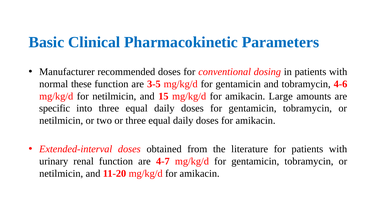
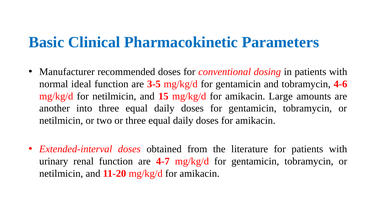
these: these -> ideal (81, 84)
specific: specific -> another (55, 109)
